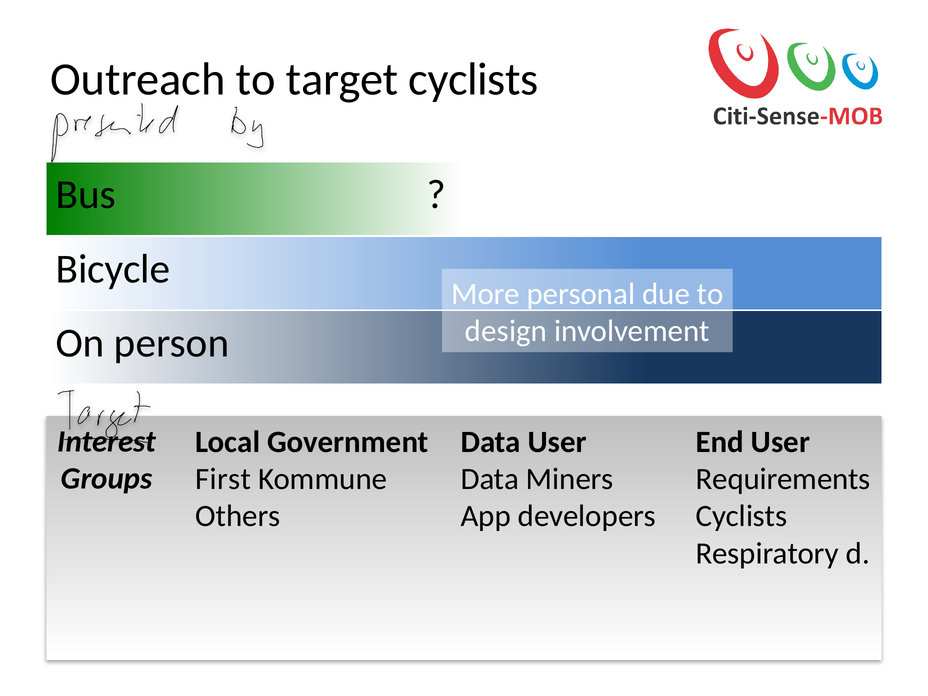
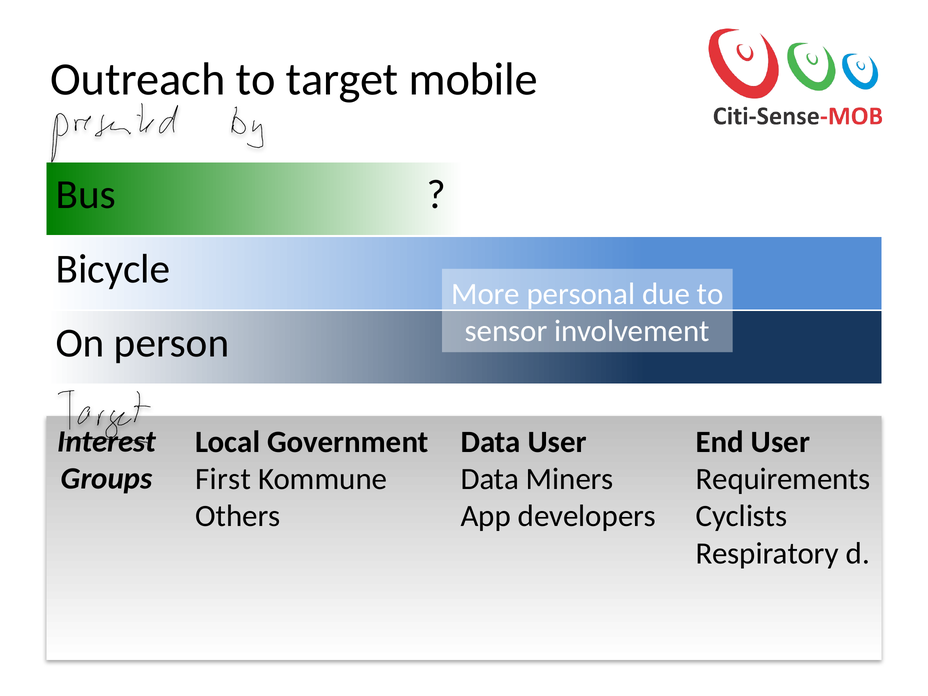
target cyclists: cyclists -> mobile (473, 79)
design: design -> sensor (506, 331)
